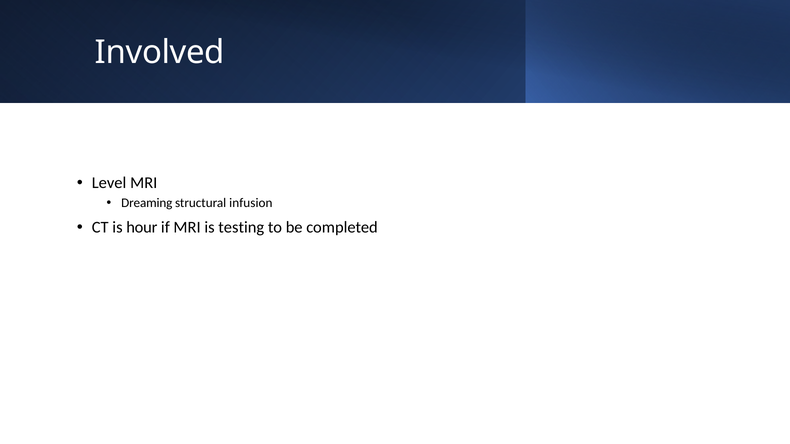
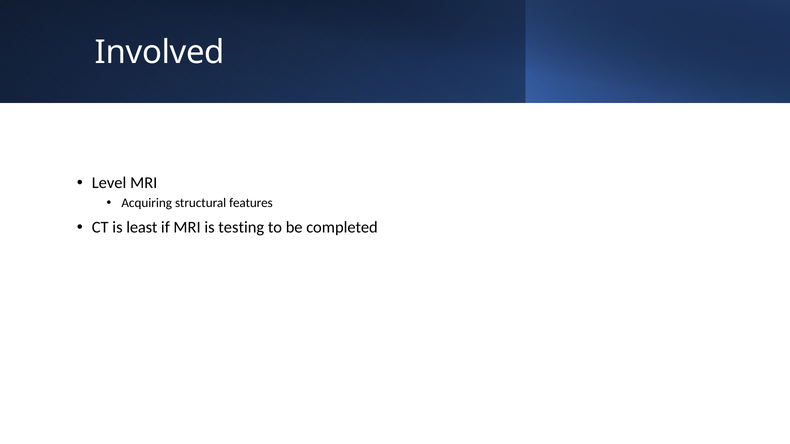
Dreaming: Dreaming -> Acquiring (147, 203)
infusion: infusion -> features (251, 203)
hour: hour -> least (142, 227)
